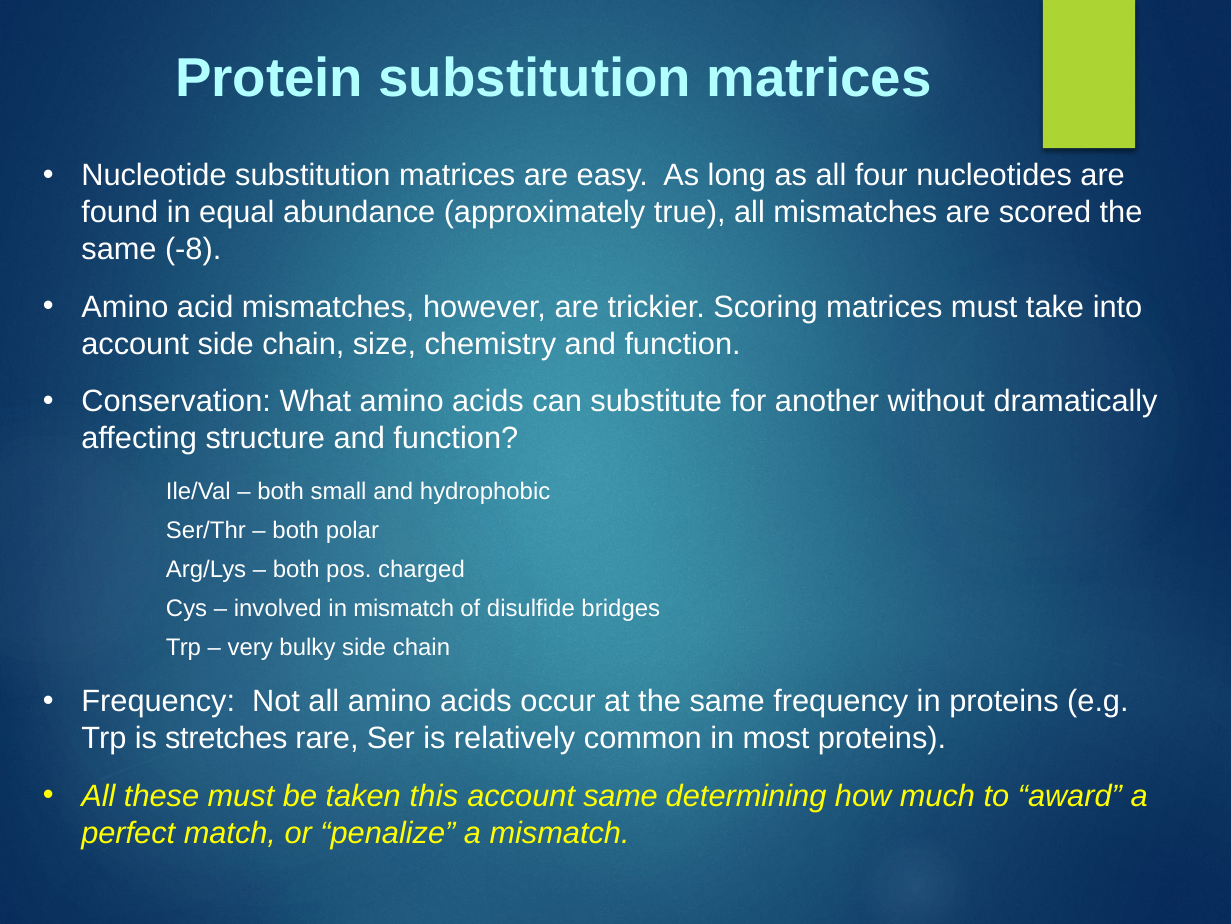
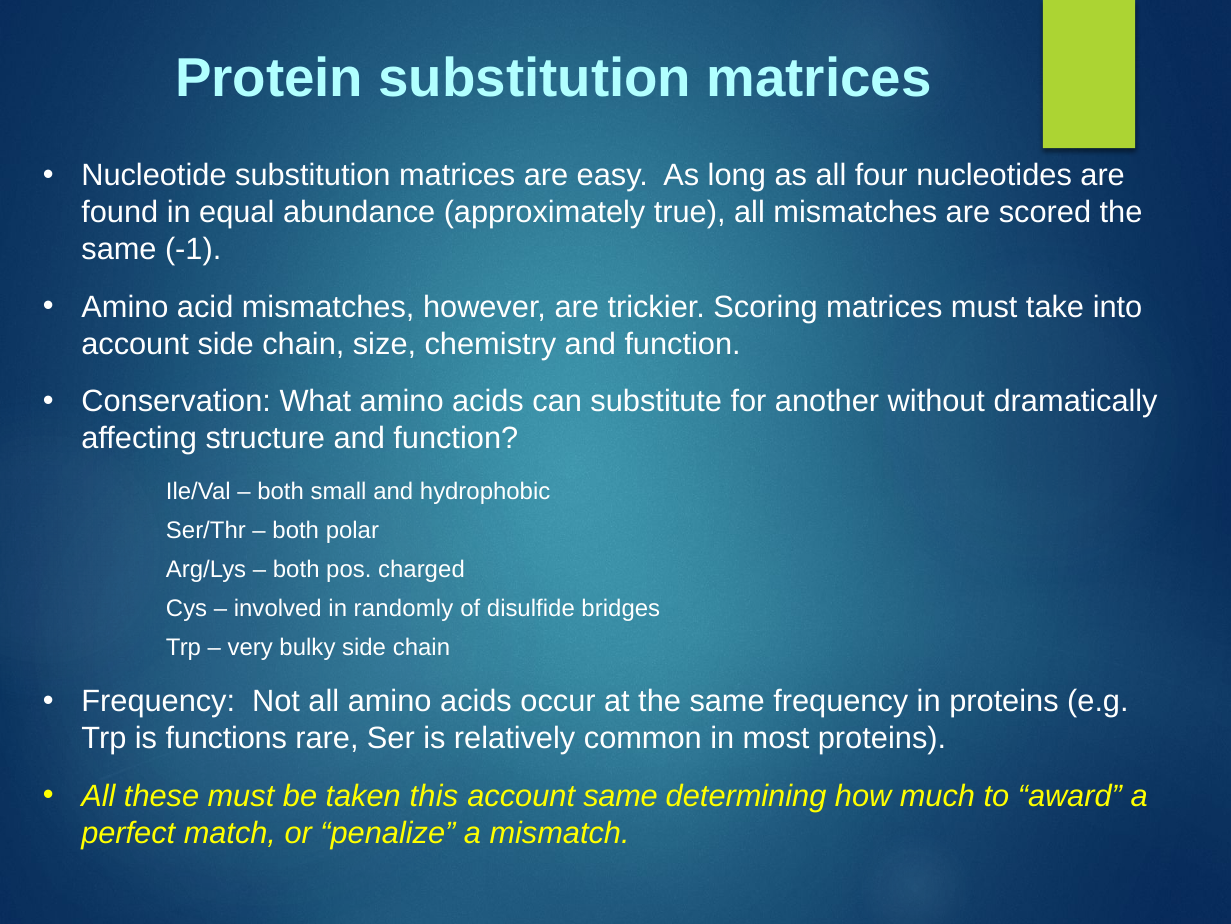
-8: -8 -> -1 (193, 250)
in mismatch: mismatch -> randomly (404, 608)
stretches: stretches -> functions (226, 738)
